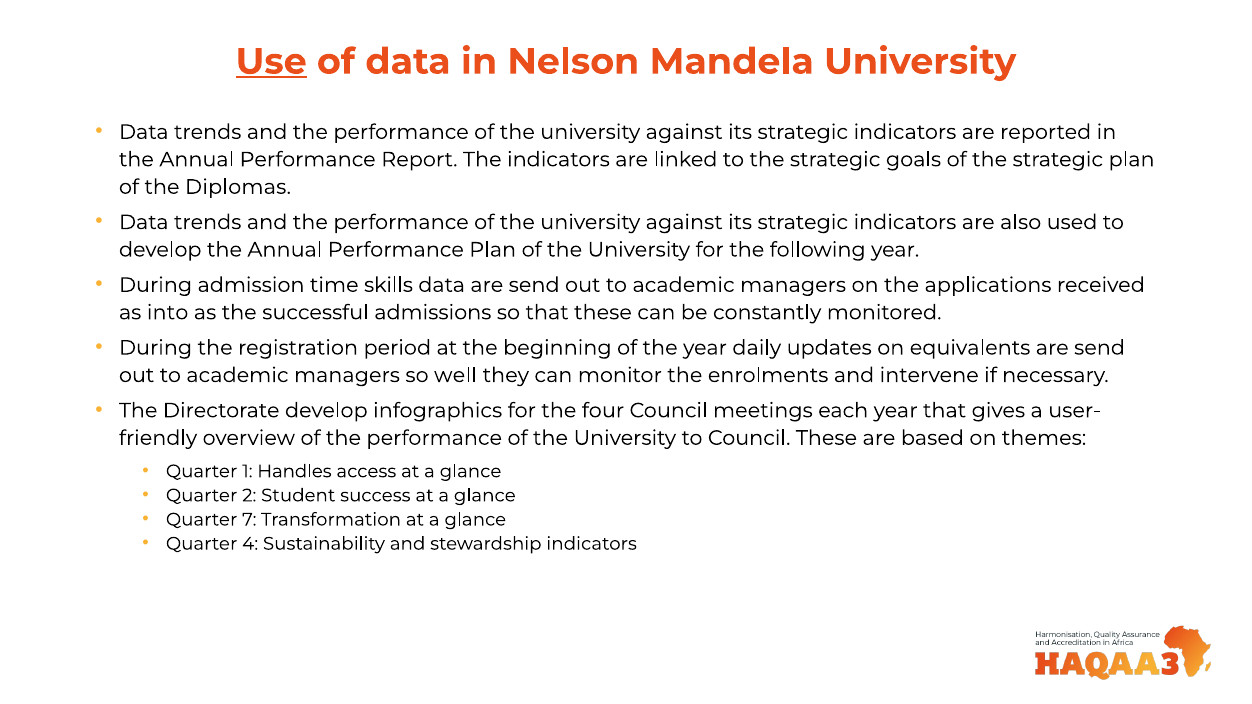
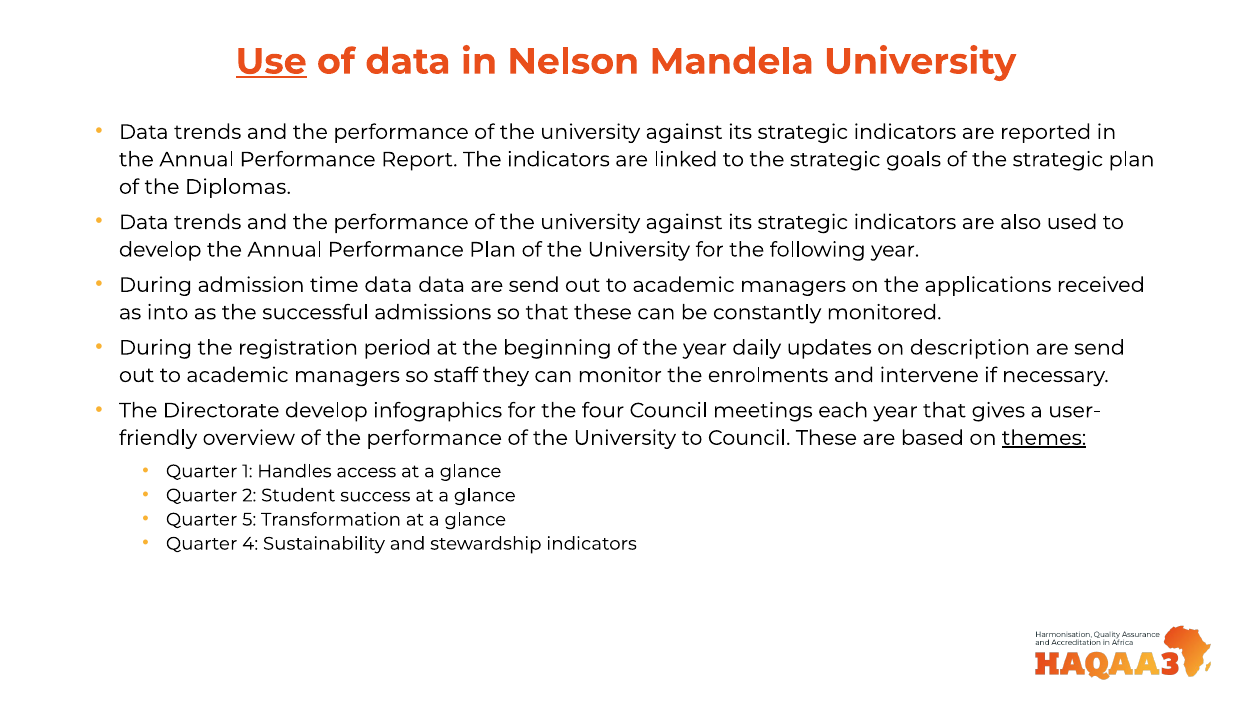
time skills: skills -> data (388, 285)
equivalents: equivalents -> description (970, 348)
well: well -> staff (456, 375)
themes underline: none -> present (1044, 438)
7: 7 -> 5 (249, 520)
